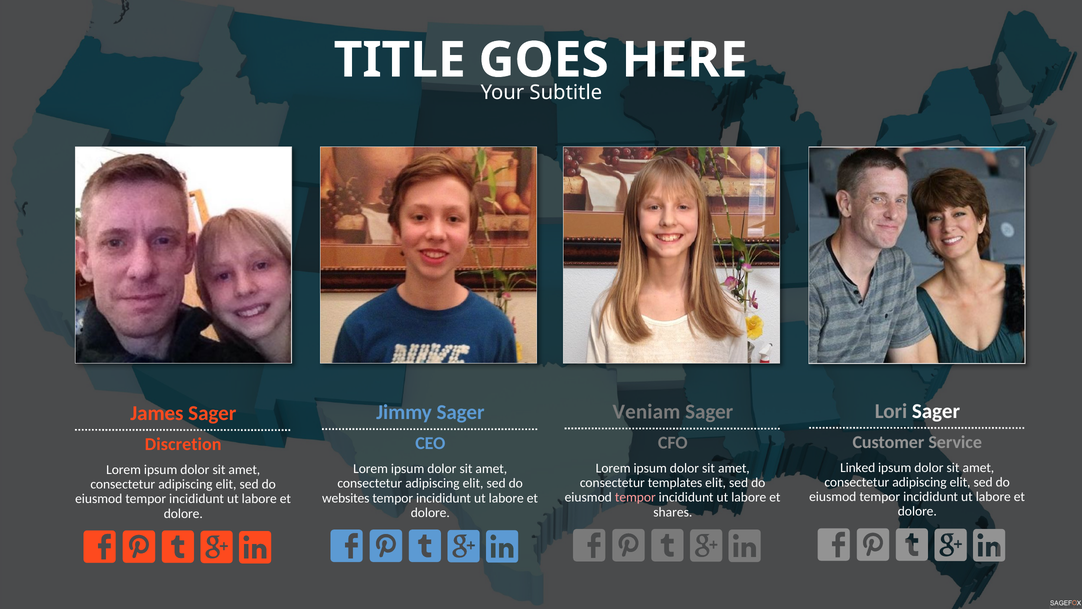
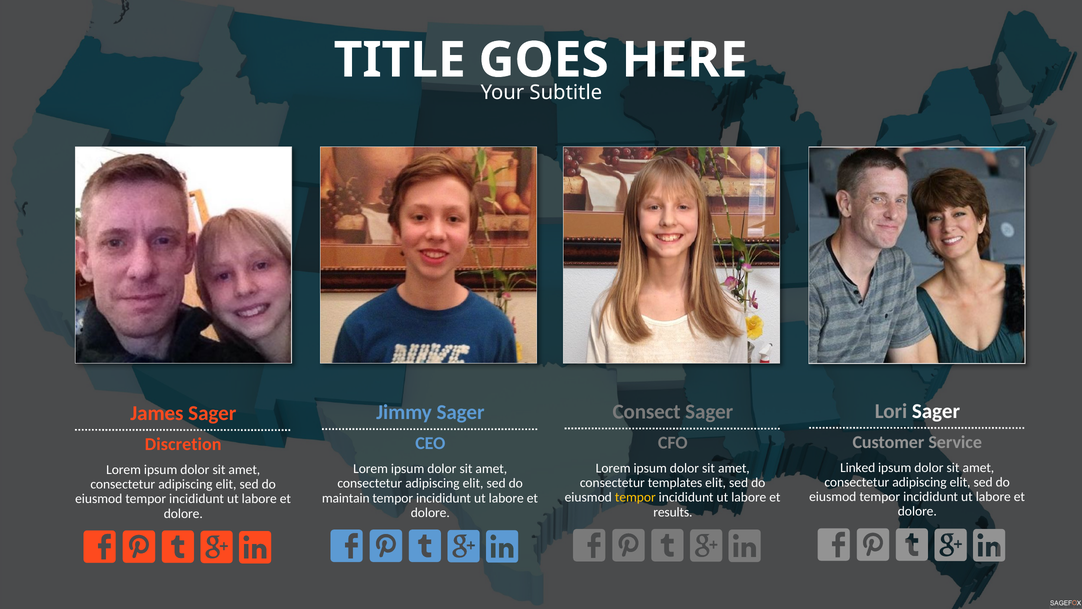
Veniam: Veniam -> Consect (647, 411)
tempor colour: pink -> yellow (635, 497)
websites: websites -> maintain (346, 498)
shares: shares -> results (673, 512)
